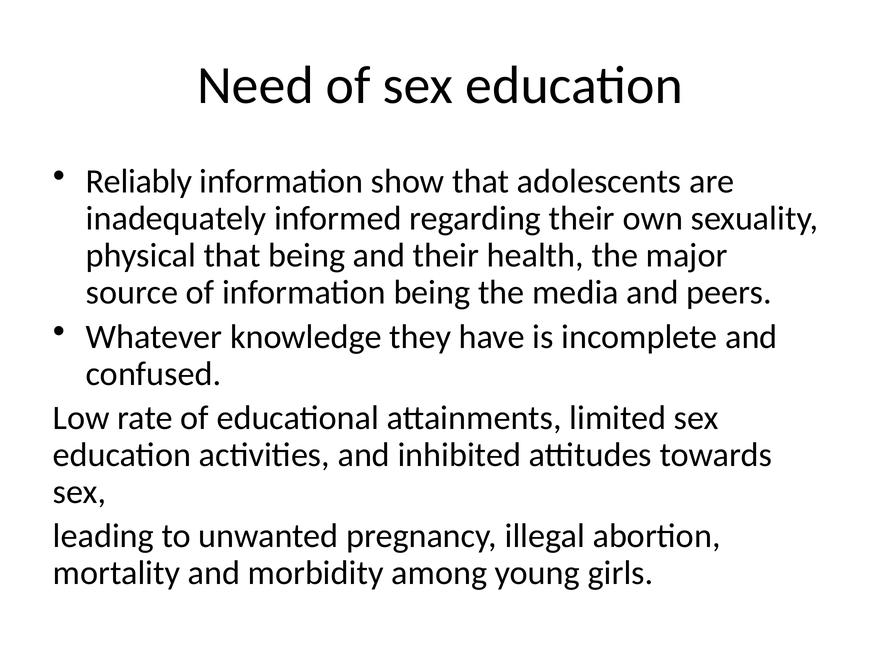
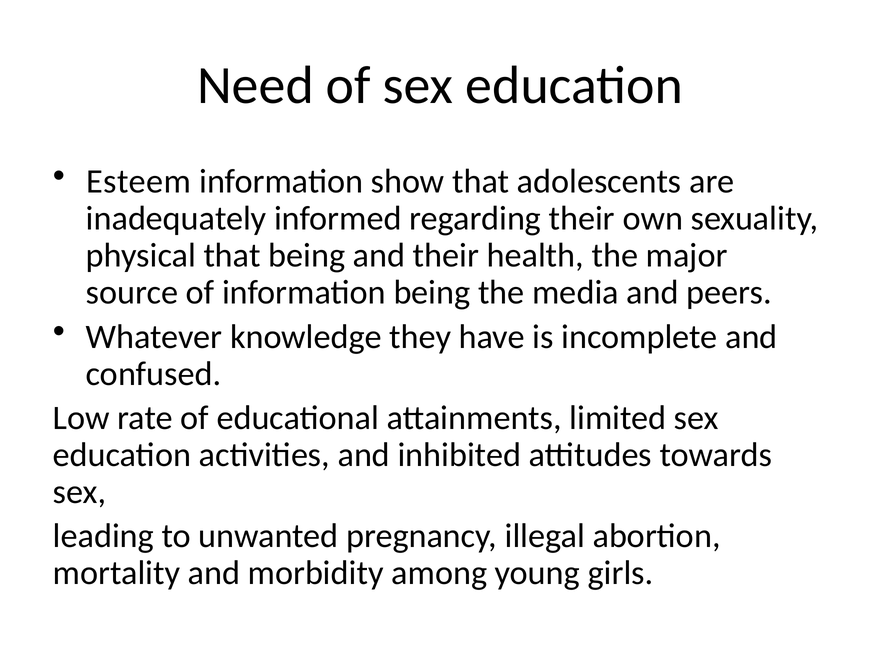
Reliably: Reliably -> Esteem (139, 182)
